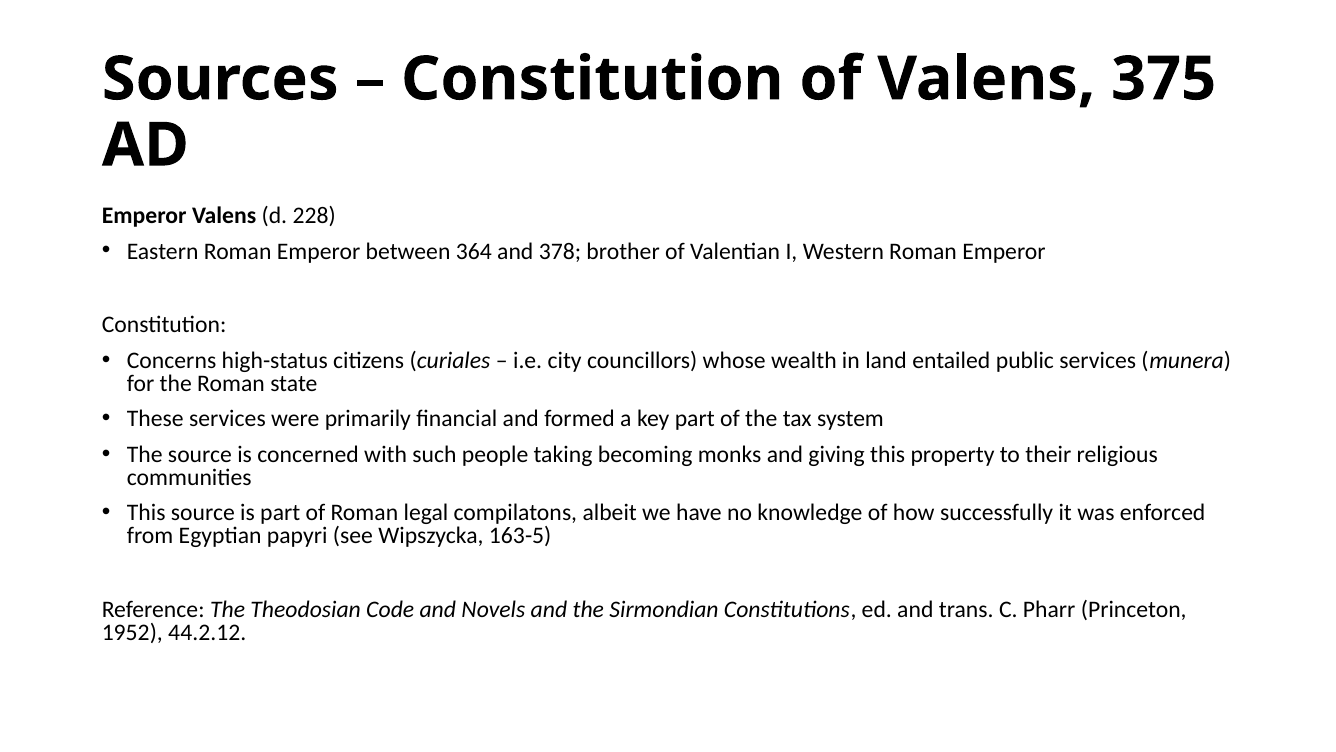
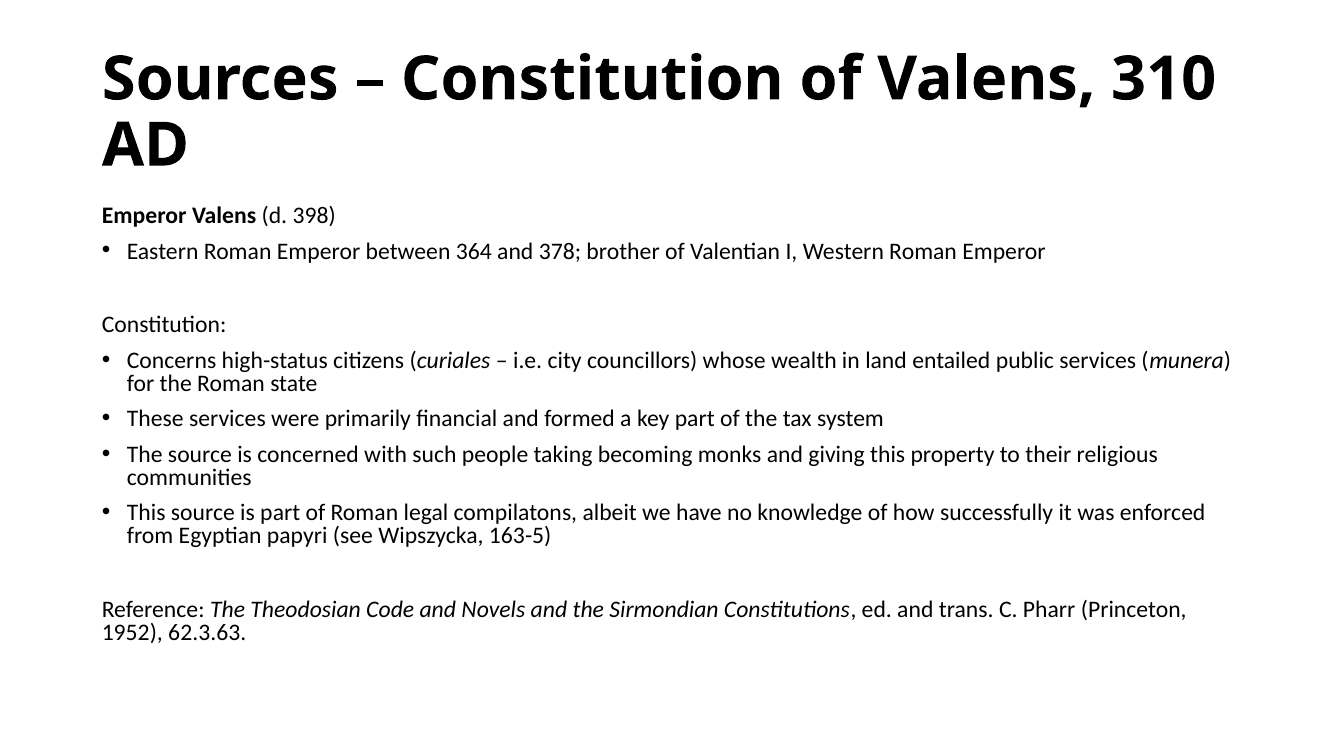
375: 375 -> 310 (1164, 79)
228: 228 -> 398 (314, 216)
44.2.12: 44.2.12 -> 62.3.63 (207, 632)
